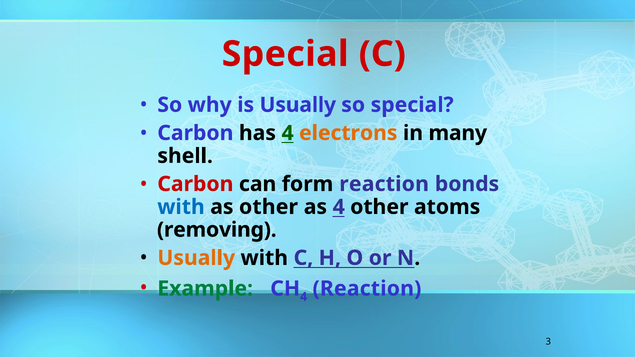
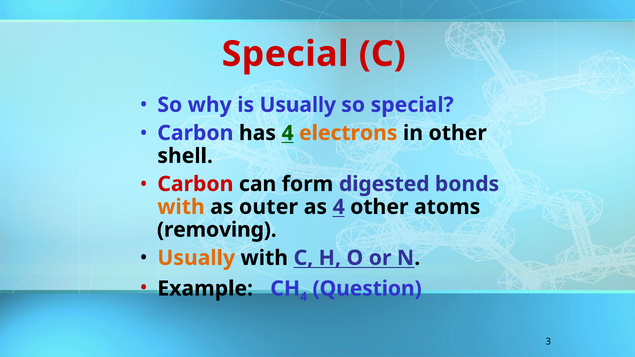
in many: many -> other (458, 133)
form reaction: reaction -> digested (384, 184)
with colour: blue -> orange (181, 207)
as other: other -> outer (269, 207)
Example colour: green -> black (205, 289)
4 Reaction: Reaction -> Question (367, 289)
